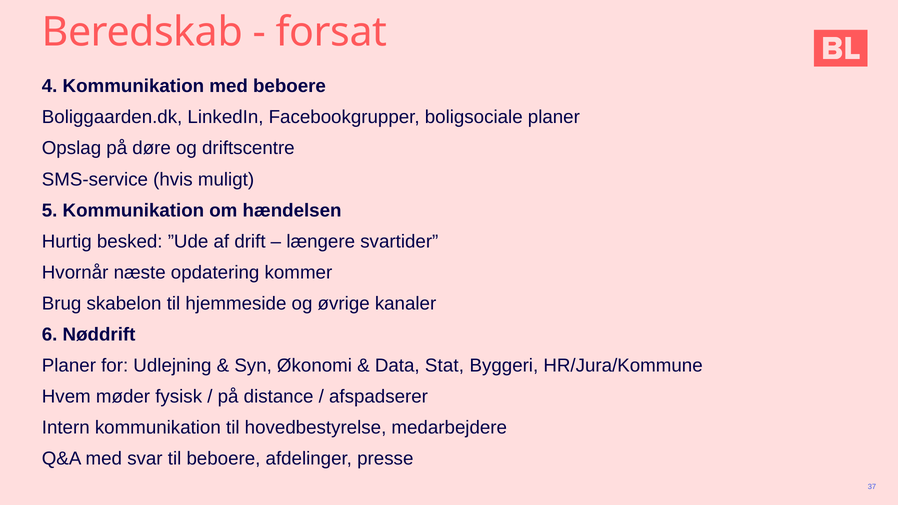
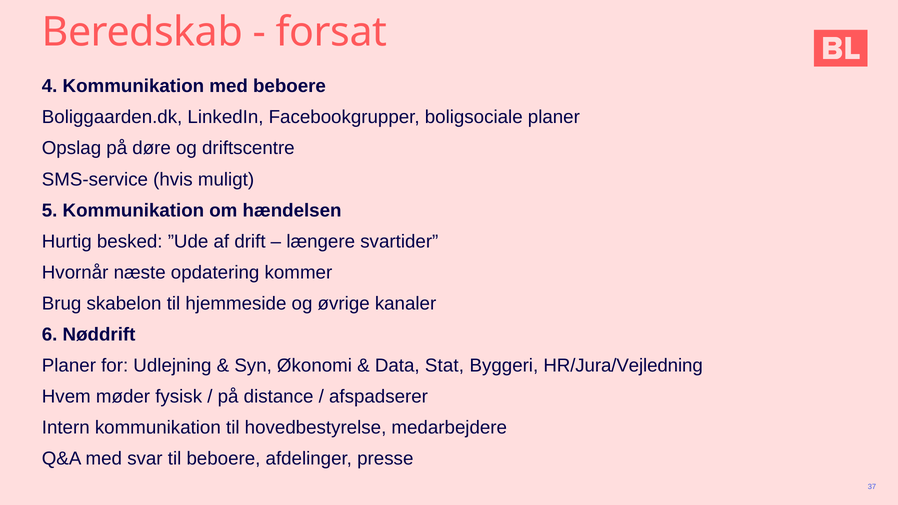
HR/Jura/Kommune: HR/Jura/Kommune -> HR/Jura/Vejledning (623, 366)
